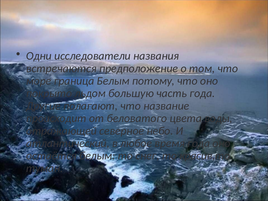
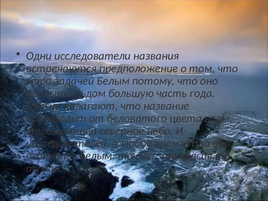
граница: граница -> задачей (74, 81)
атлантический: атлантический -> исследователей (68, 143)
